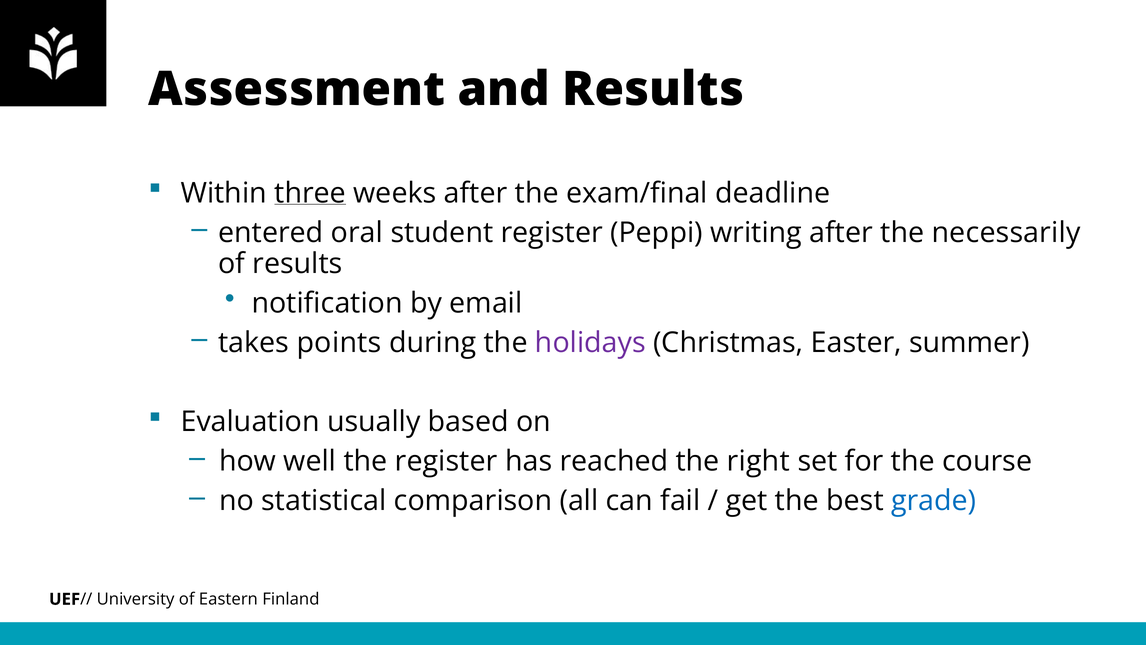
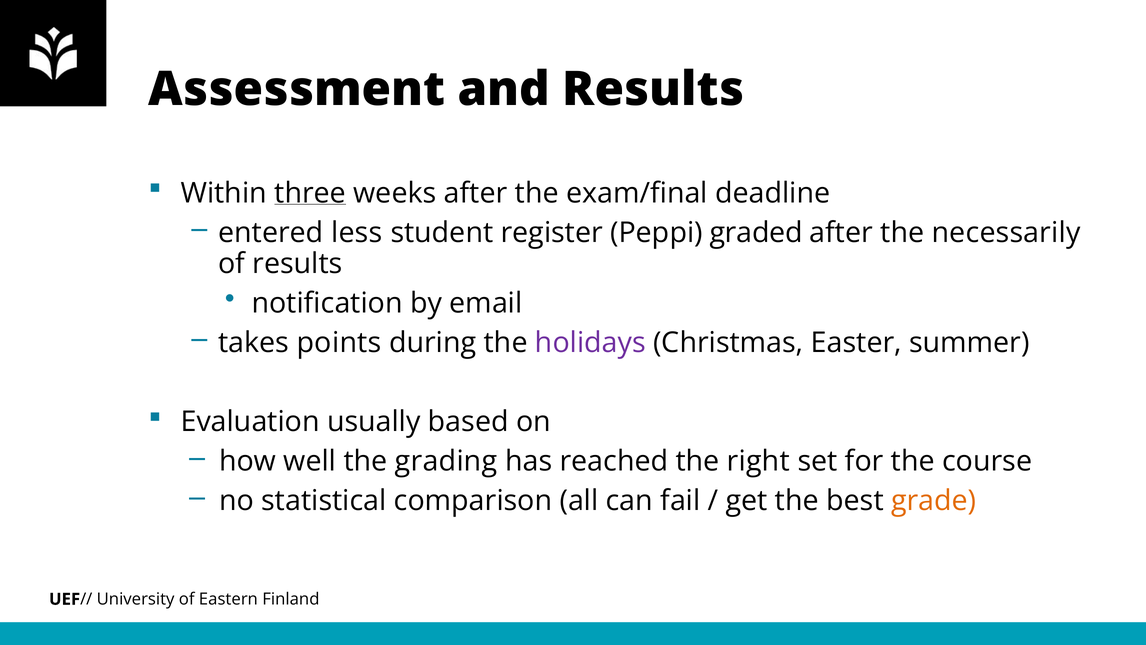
oral: oral -> less (357, 233)
writing: writing -> graded (756, 233)
the register: register -> grading (446, 461)
grade colour: blue -> orange (934, 501)
